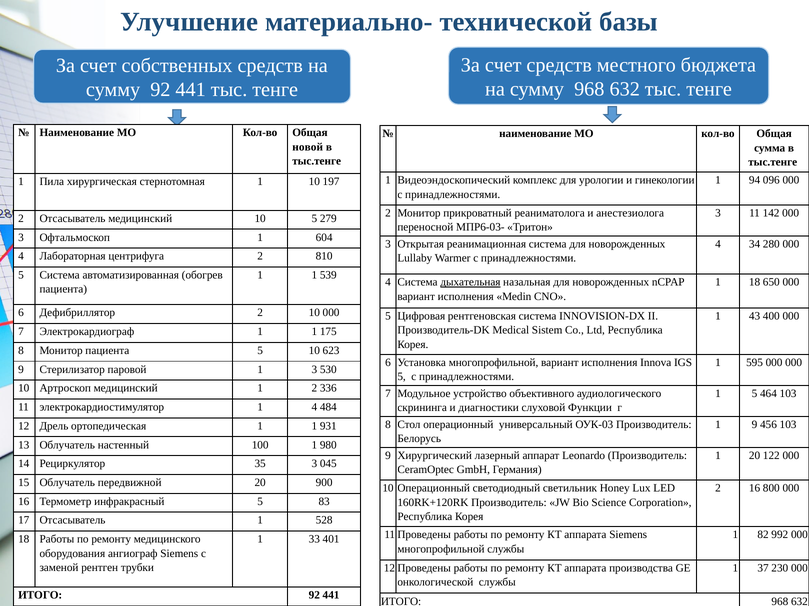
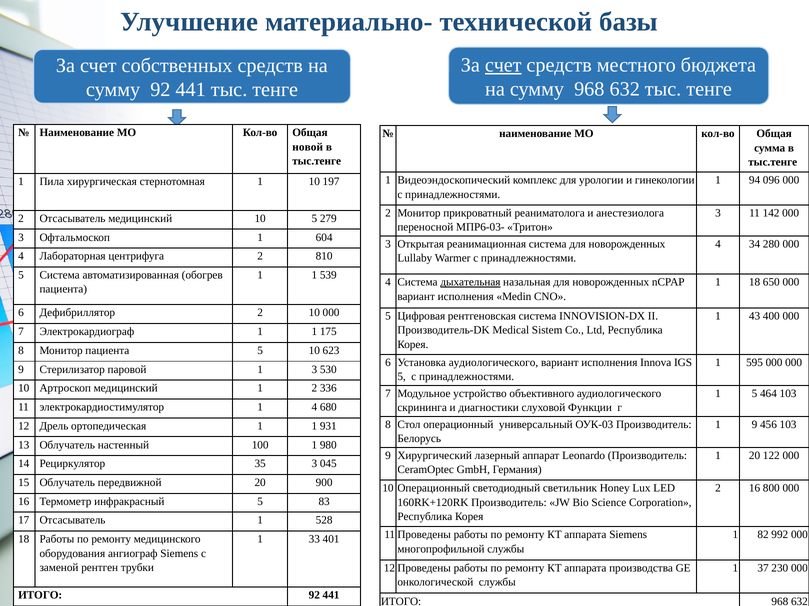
счет underline: none -> present (503, 65)
Установка многопрофильной: многопрофильной -> аудиологического (493, 363)
484: 484 -> 680 (328, 408)
